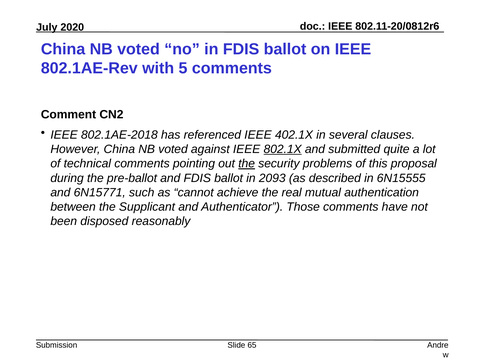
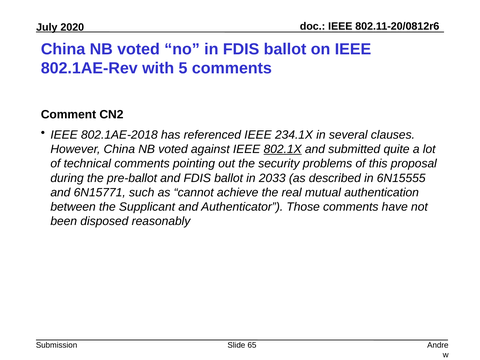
402.1X: 402.1X -> 234.1X (294, 135)
the underline: present -> none (247, 164)
2093: 2093 -> 2033 (272, 178)
